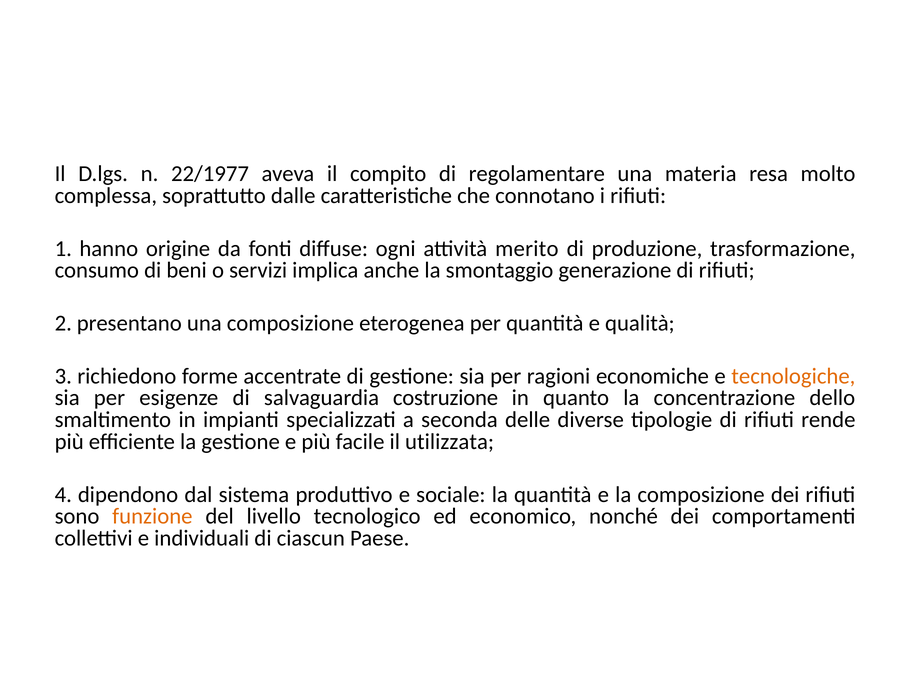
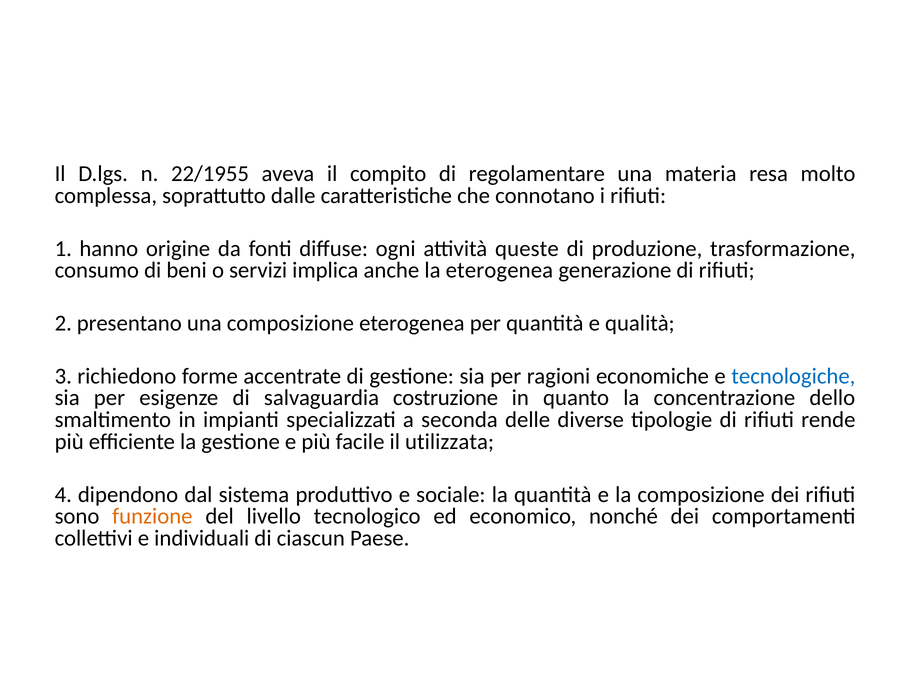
22/1977: 22/1977 -> 22/1955 (210, 174)
merito: merito -> queste (527, 249)
la smontaggio: smontaggio -> eterogenea (499, 271)
tecnologiche colour: orange -> blue (793, 376)
